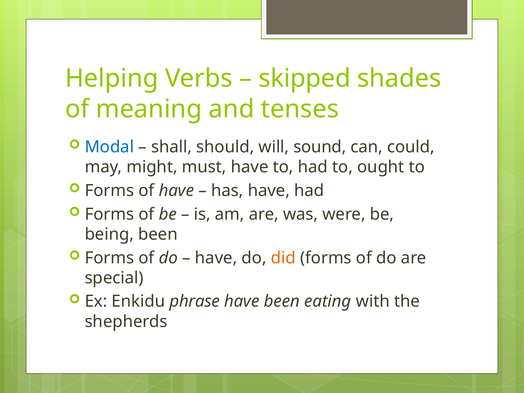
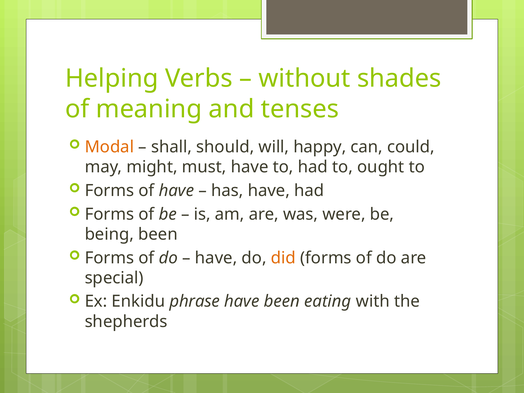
skipped: skipped -> without (305, 79)
Modal colour: blue -> orange (109, 147)
sound: sound -> happy (320, 147)
